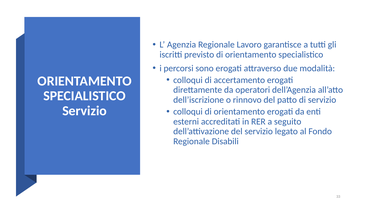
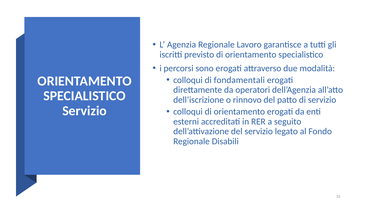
accertamento: accertamento -> fondamentali (239, 80)
